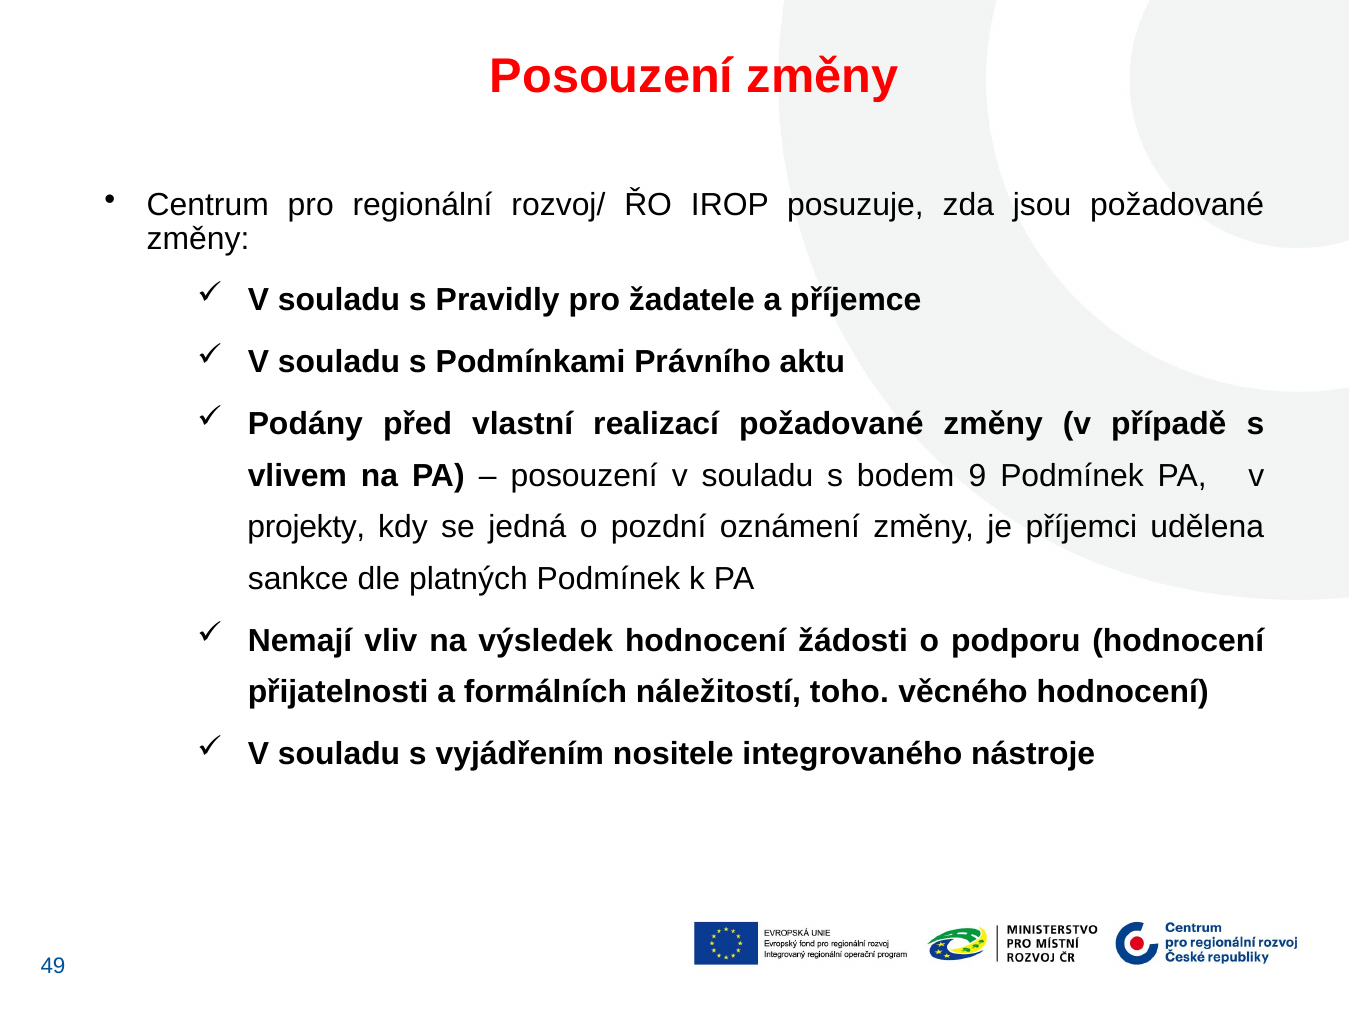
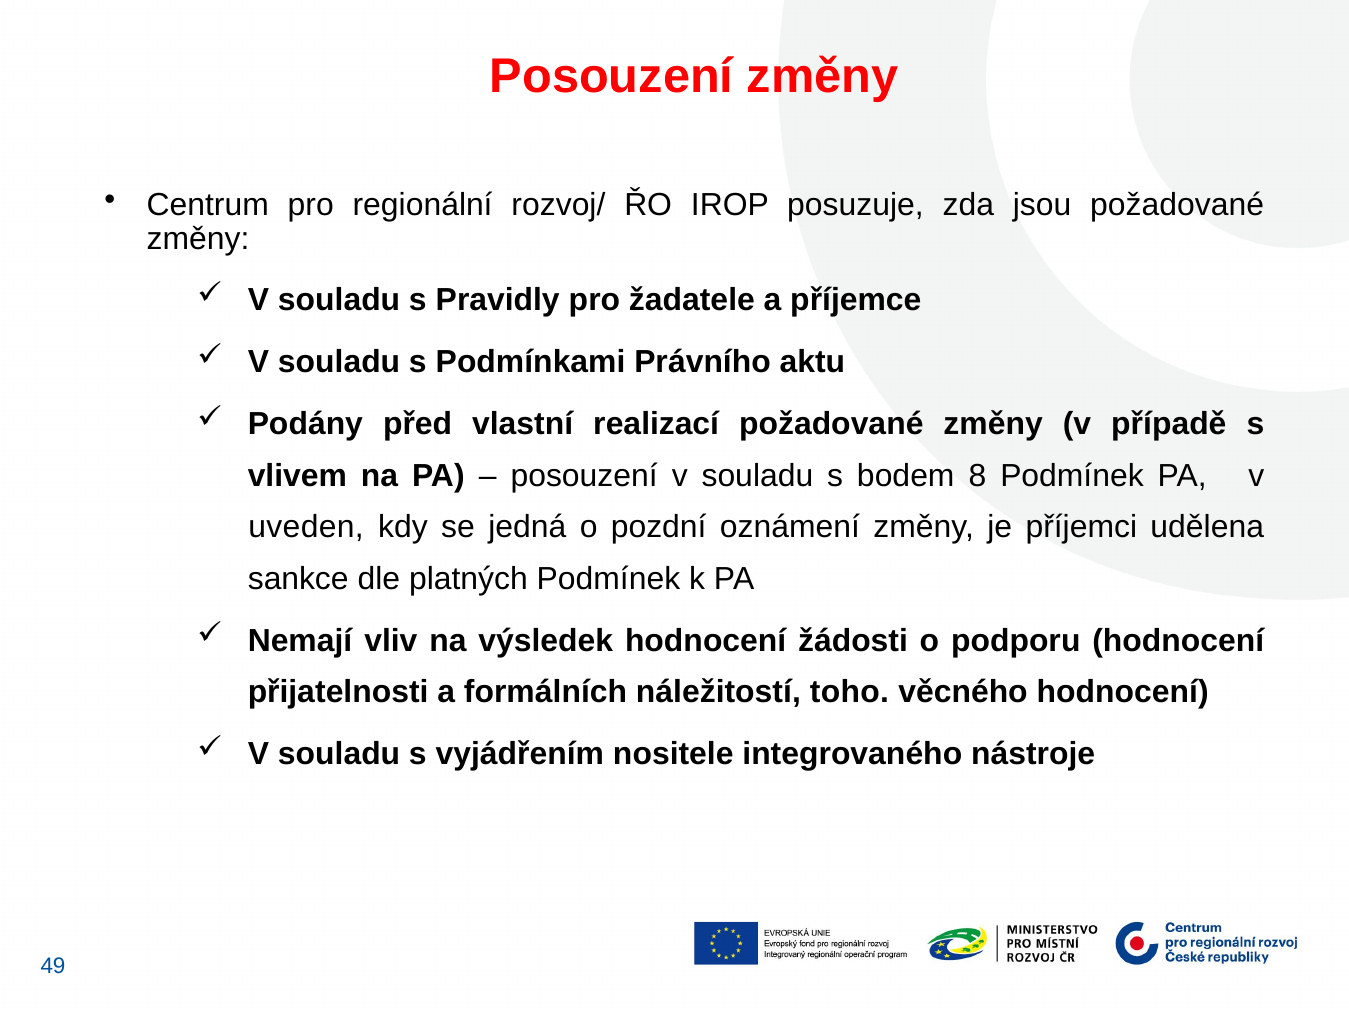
9: 9 -> 8 (977, 475)
projekty: projekty -> uveden (306, 527)
